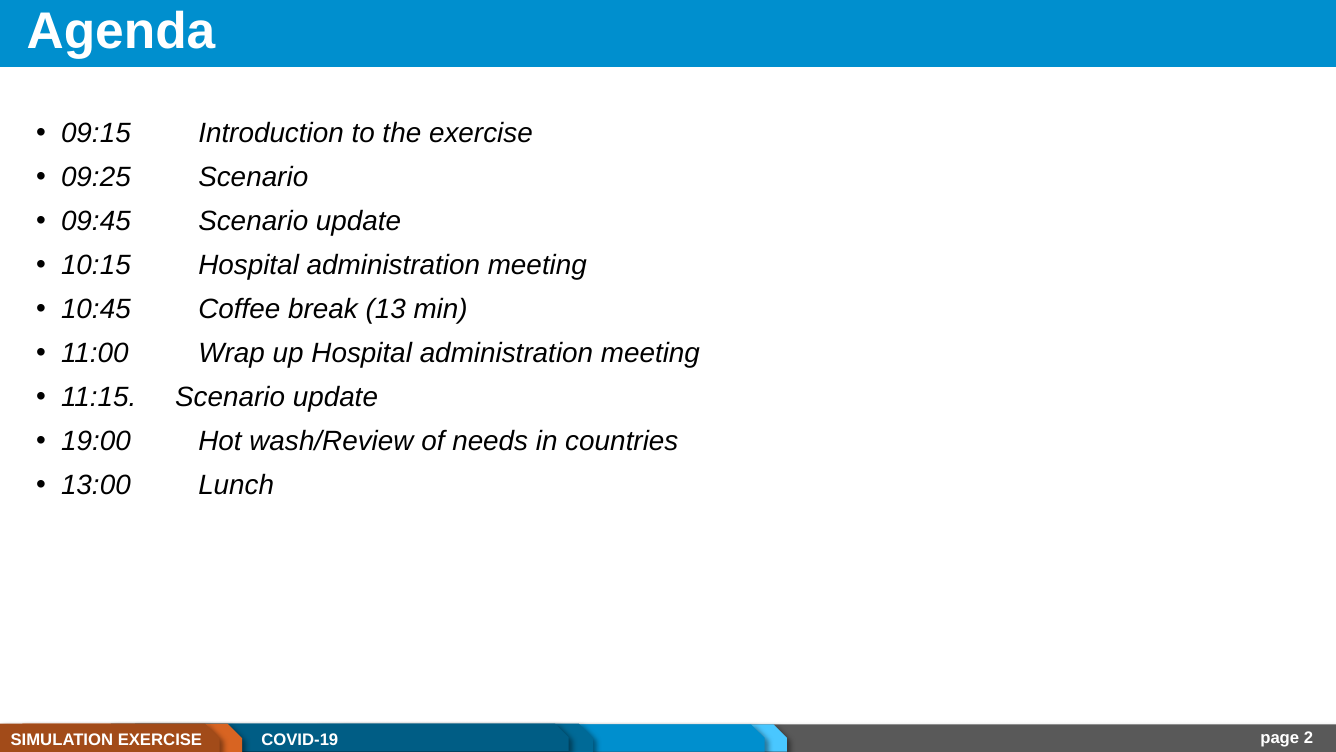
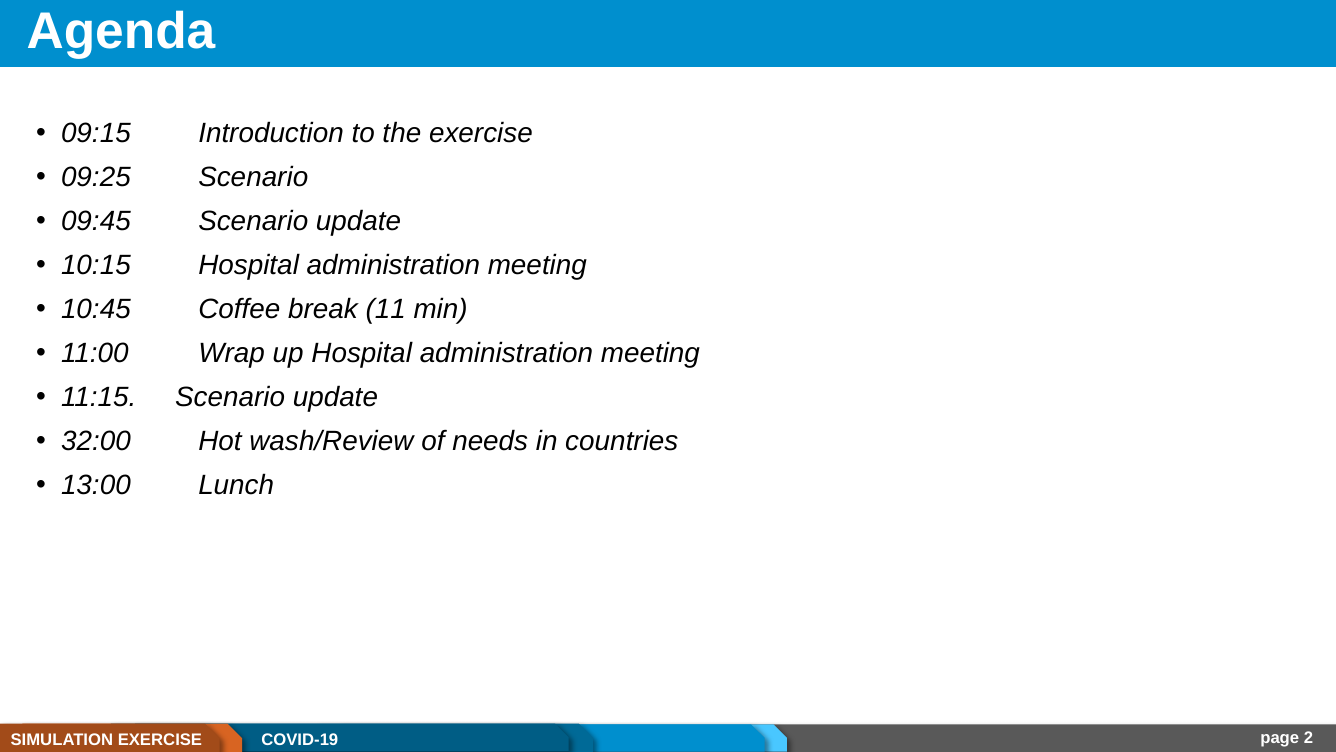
13: 13 -> 11 (386, 309)
19:00: 19:00 -> 32:00 (96, 441)
